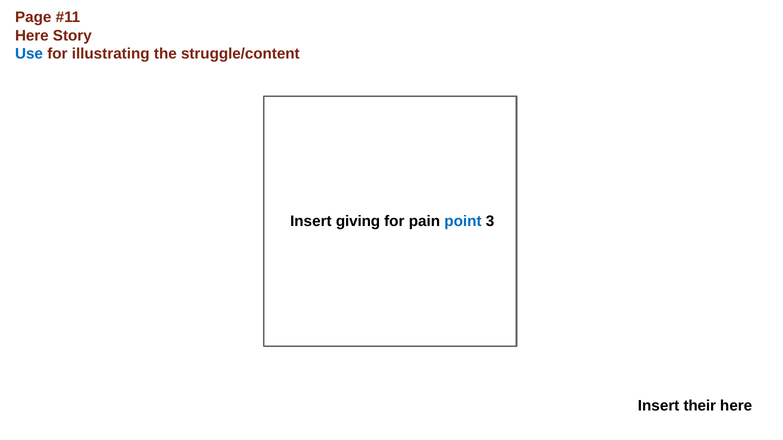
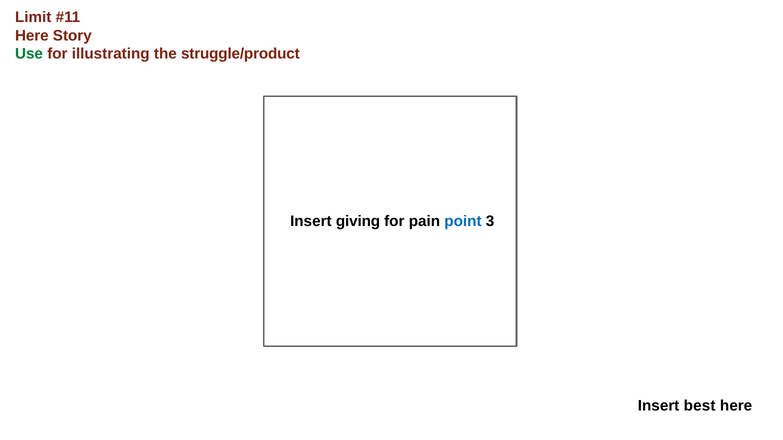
Page: Page -> Limit (33, 17)
Use colour: blue -> green (29, 54)
struggle/content: struggle/content -> struggle/product (240, 54)
their: their -> best (700, 406)
